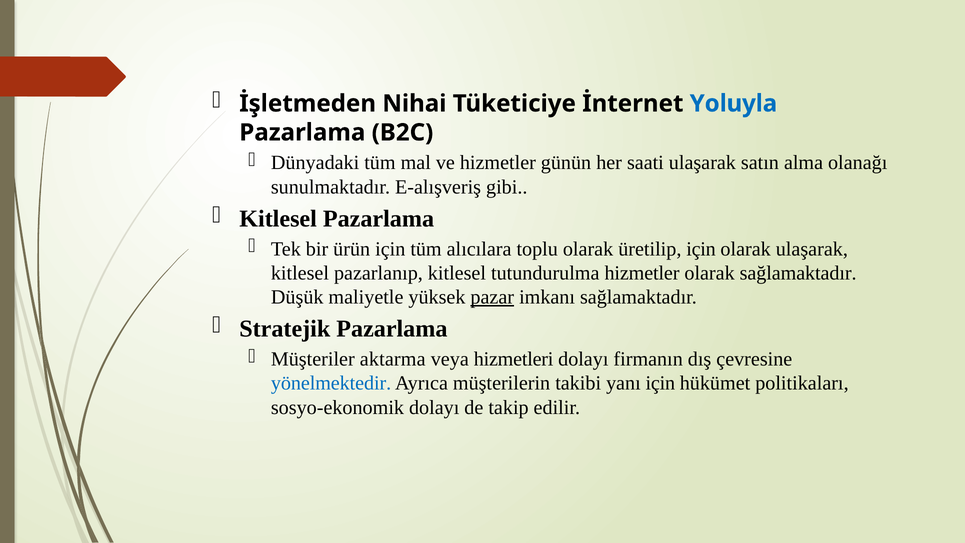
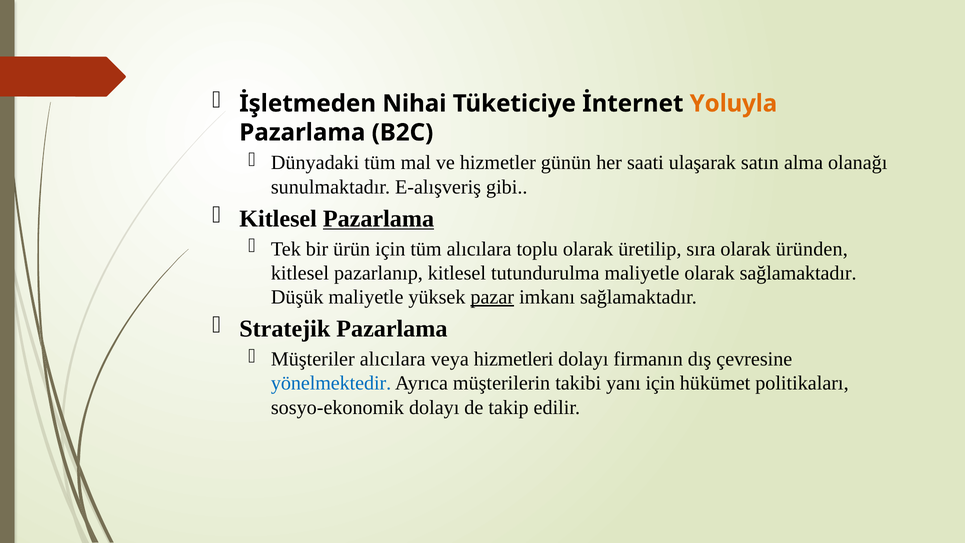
Yoluyla colour: blue -> orange (733, 104)
Pazarlama underline: none -> present (379, 219)
üretilip için: için -> sıra (701, 249)
olarak ulaşarak: ulaşarak -> üründen (812, 249)
tutundurulma hizmetler: hizmetler -> maliyetle (642, 273)
Müşteriler aktarma: aktarma -> alıcılara (393, 359)
